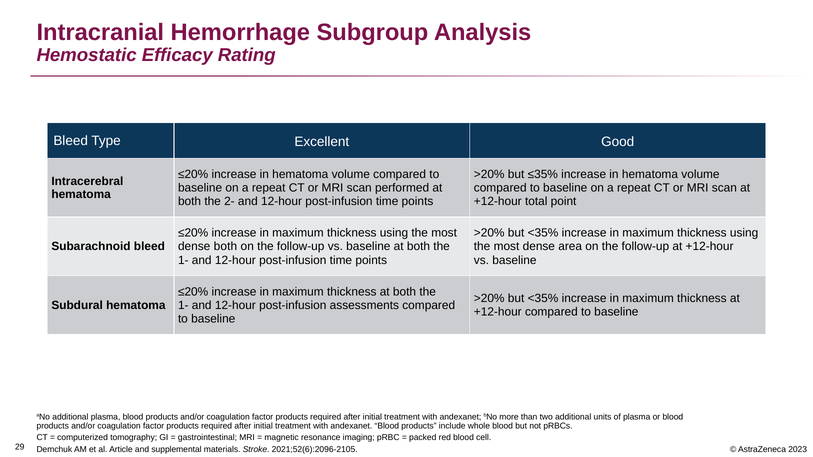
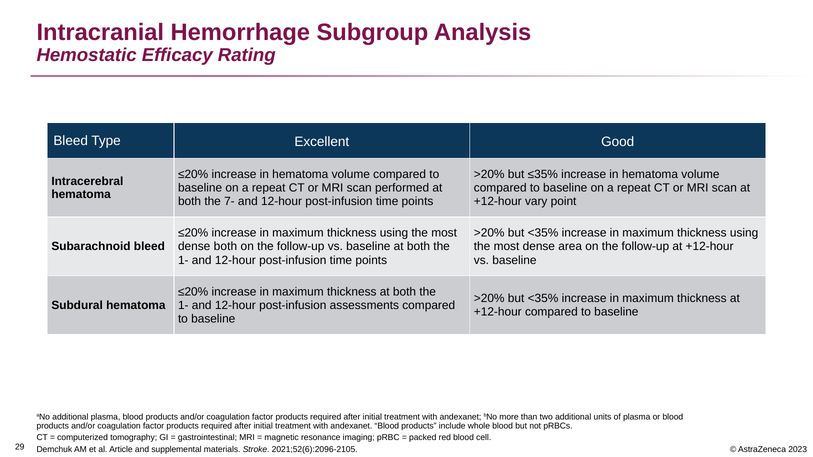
2-: 2- -> 7- (229, 202)
total: total -> vary (536, 202)
